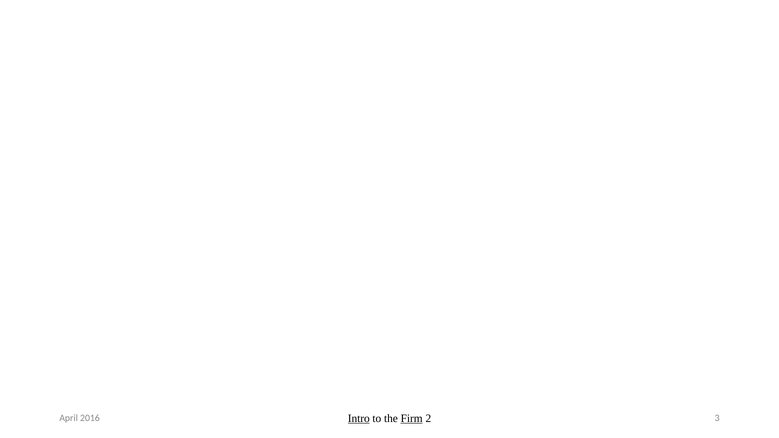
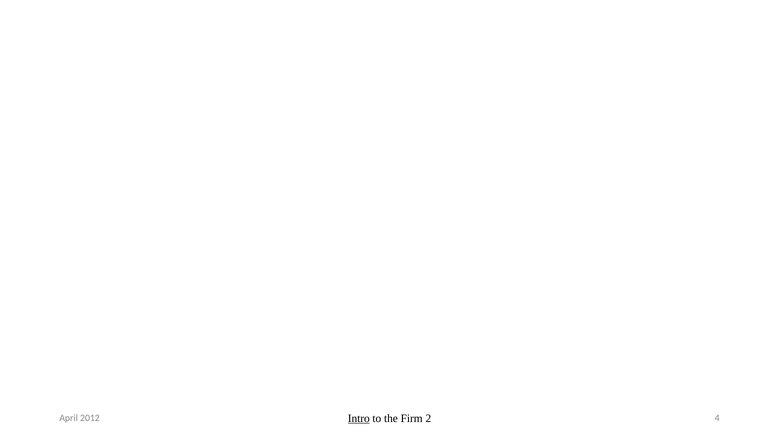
Firm underline: present -> none (412, 419)
3: 3 -> 4 (717, 418)
2016: 2016 -> 2012 (90, 418)
